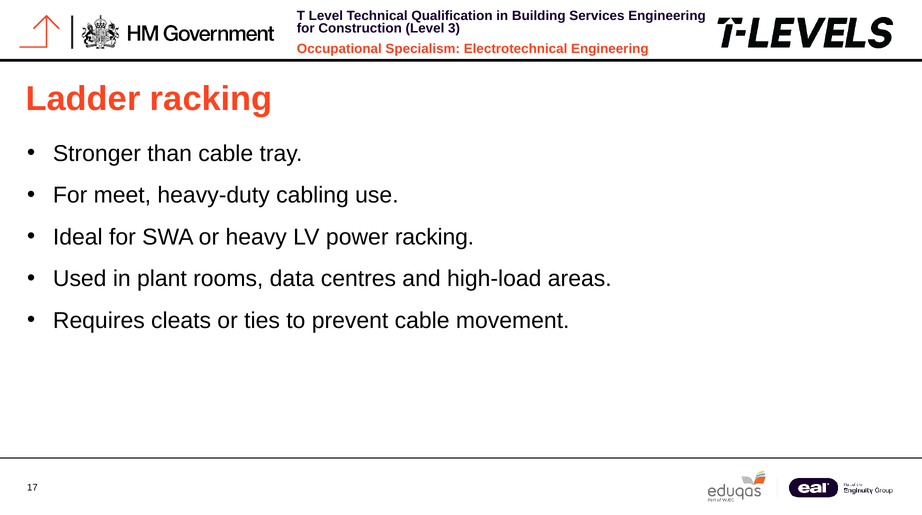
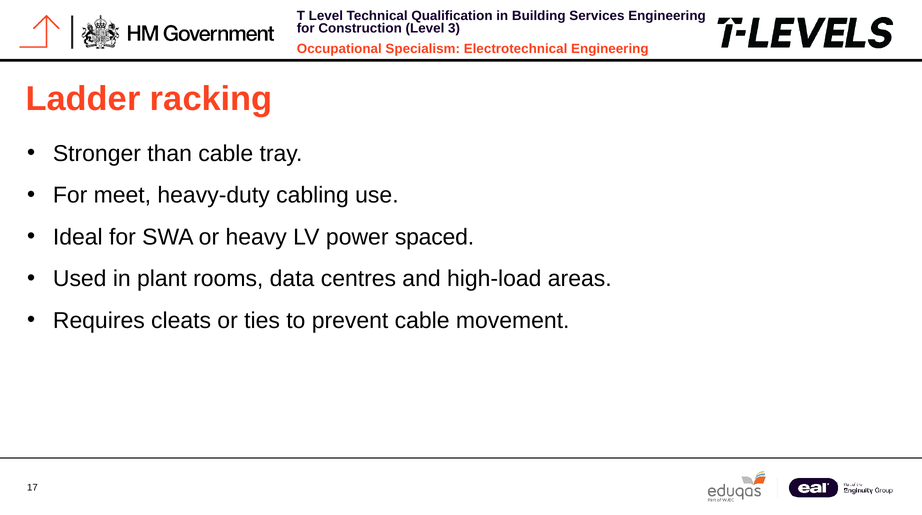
power racking: racking -> spaced (435, 237)
